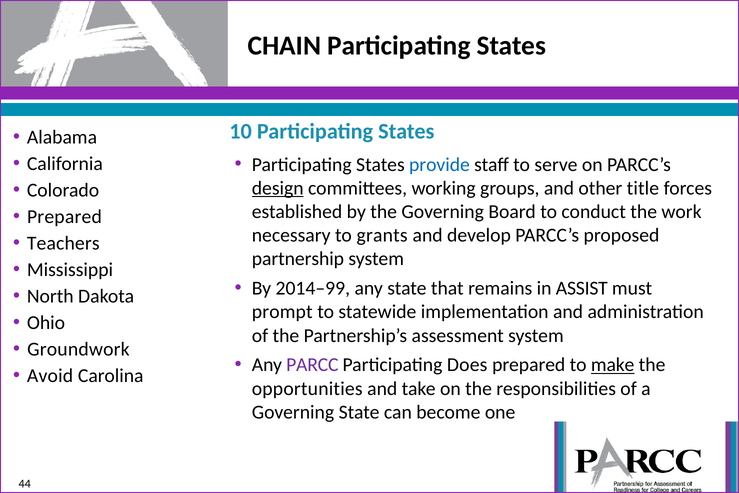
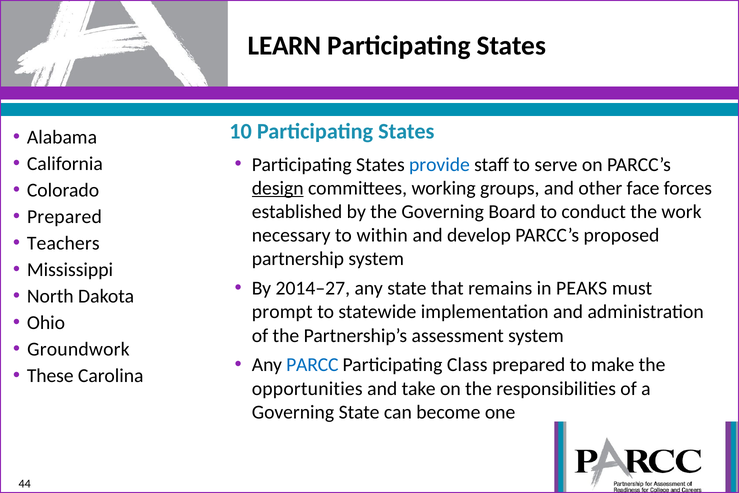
CHAIN: CHAIN -> LEARN (285, 46)
title: title -> face (643, 188)
grants: grants -> within (382, 235)
2014–99: 2014–99 -> 2014–27 (313, 288)
ASSIST: ASSIST -> PEAKS (582, 288)
PARCC colour: purple -> blue (312, 365)
Does: Does -> Class (467, 365)
make underline: present -> none (613, 365)
Avoid: Avoid -> These (50, 375)
